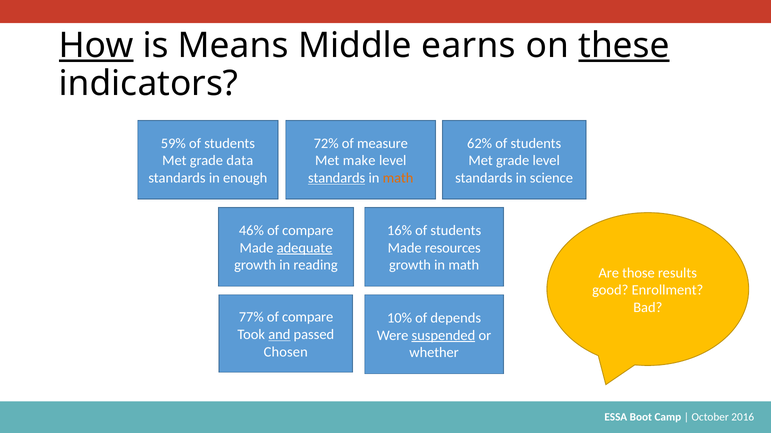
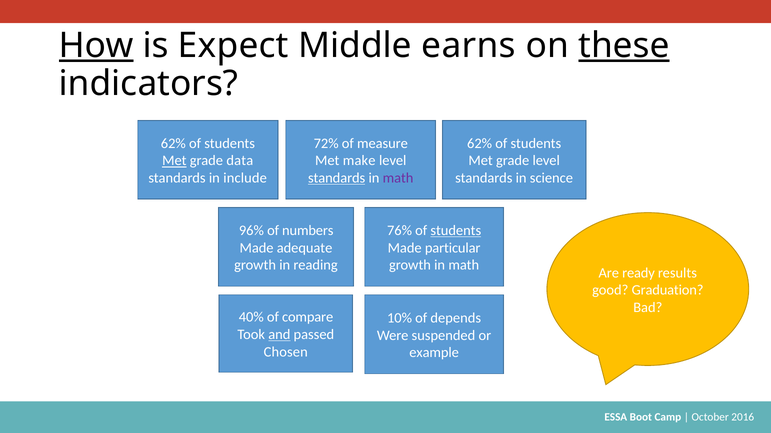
Means: Means -> Expect (233, 46)
59%: 59% -> 62% (173, 144)
Met underline: none -> present (174, 161)
enough: enough -> include (245, 178)
math colour: orange -> purple (398, 178)
46%: 46% -> 96% (251, 231)
compare: compare -> numbers (308, 231)
16%: 16% -> 76% (399, 231)
students underline: none -> present (456, 231)
adequate underline: present -> none (305, 248)
resources: resources -> particular (453, 248)
those: those -> ready (638, 273)
good Enrollment: Enrollment -> Graduation (668, 291)
77%: 77% -> 40% (251, 318)
suspended underline: present -> none (443, 336)
whether: whether -> example (434, 353)
